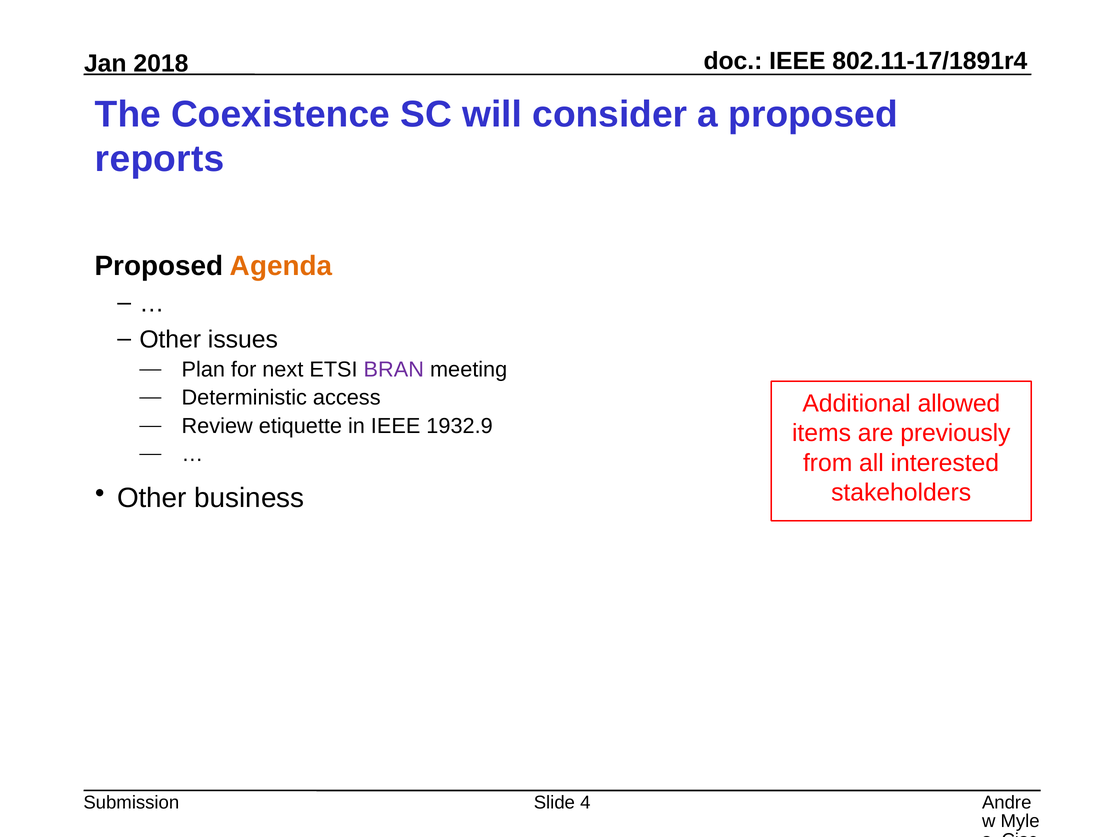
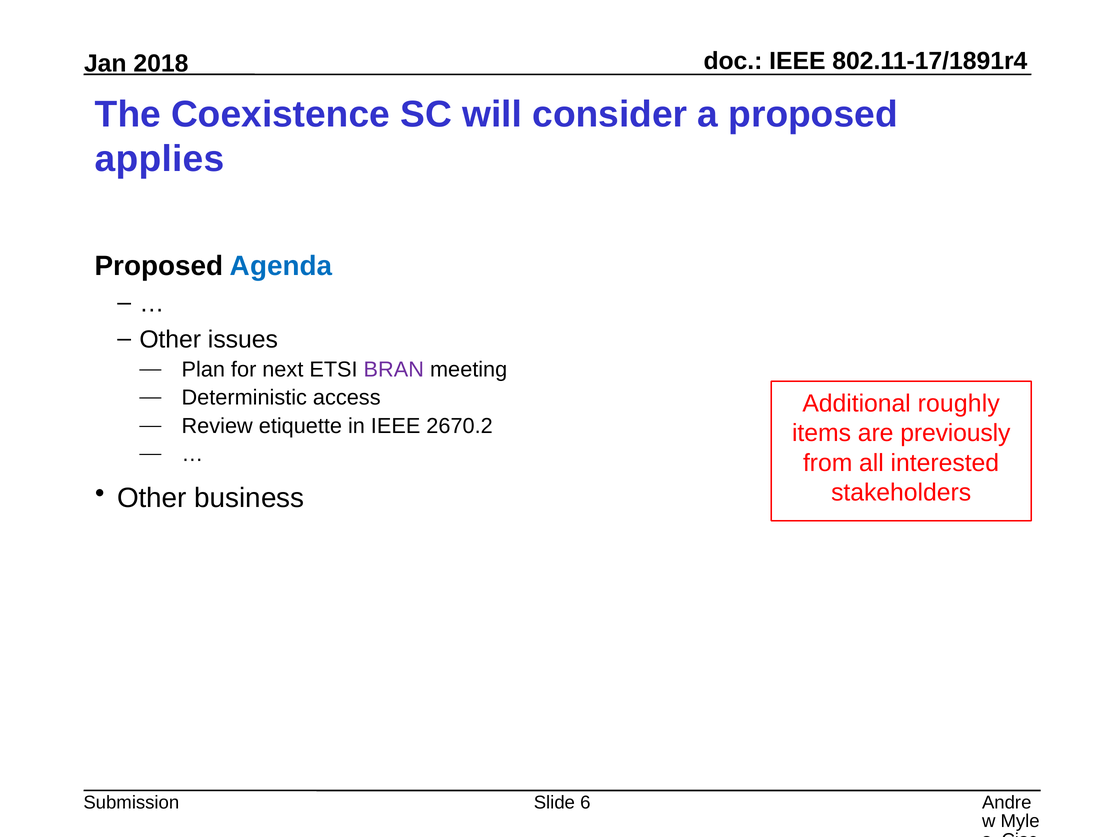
reports: reports -> applies (160, 159)
Agenda colour: orange -> blue (281, 266)
allowed: allowed -> roughly (959, 403)
1932.9: 1932.9 -> 2670.2 (460, 425)
4: 4 -> 6 (585, 802)
